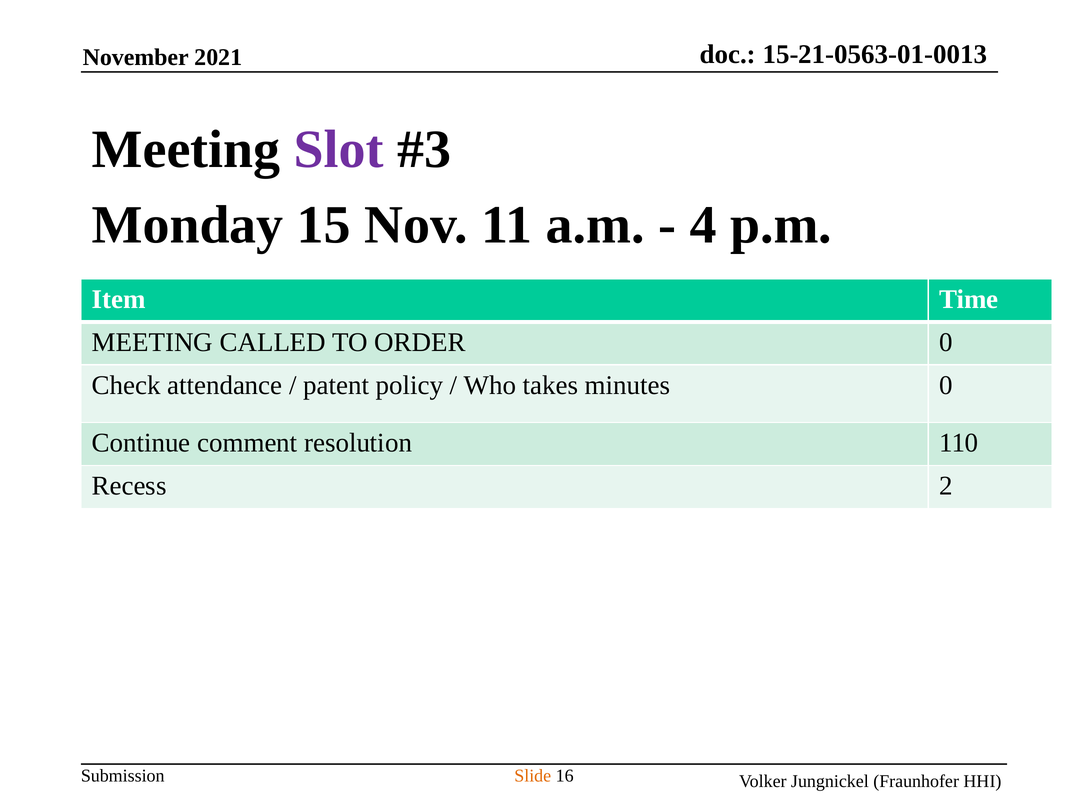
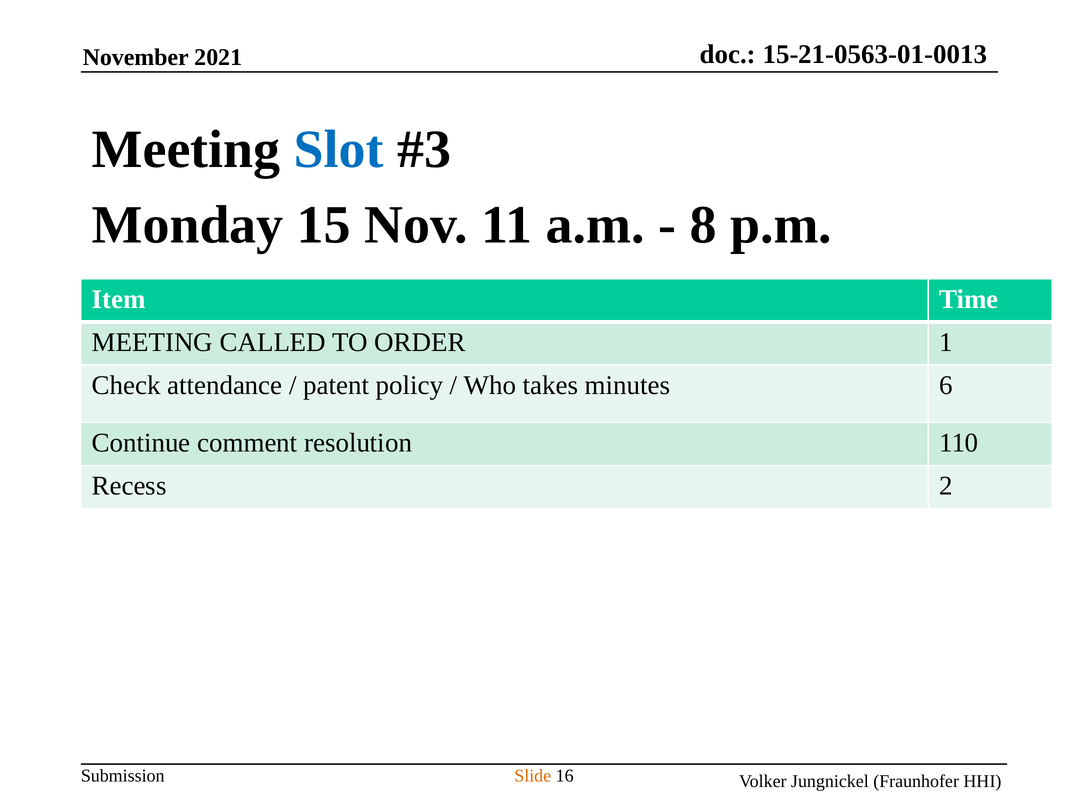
Slot colour: purple -> blue (339, 149)
4: 4 -> 8 (703, 225)
ORDER 0: 0 -> 1 (946, 342)
minutes 0: 0 -> 6 (946, 386)
